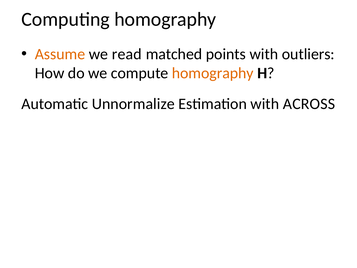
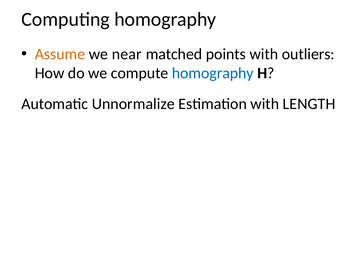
read: read -> near (127, 54)
homography colour: orange -> blue (213, 73)
ACROSS: ACROSS -> LENGTH (309, 104)
